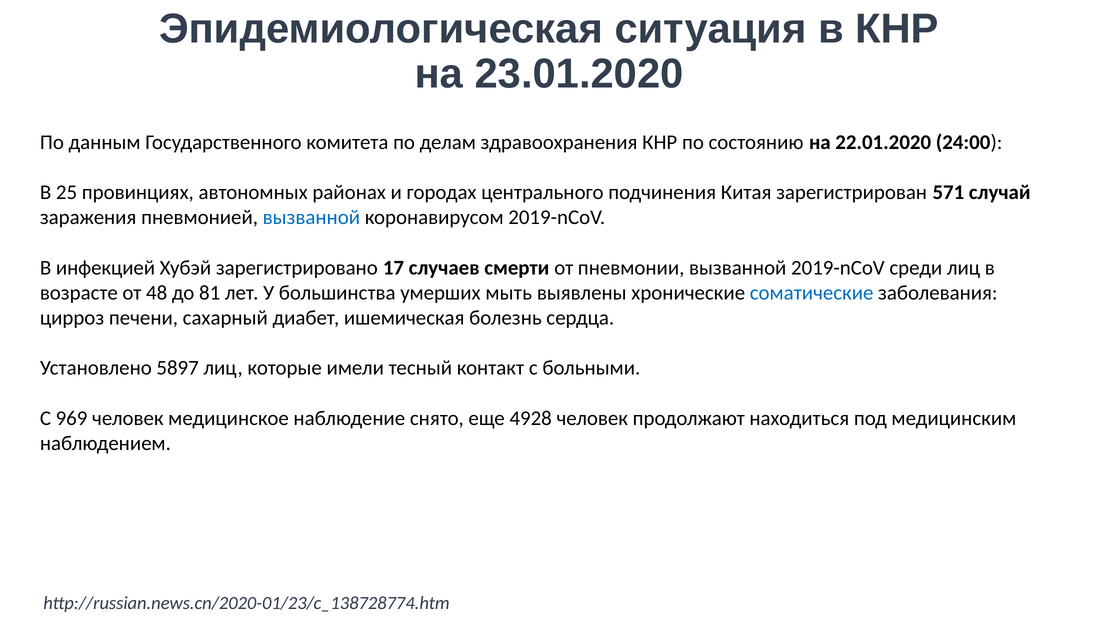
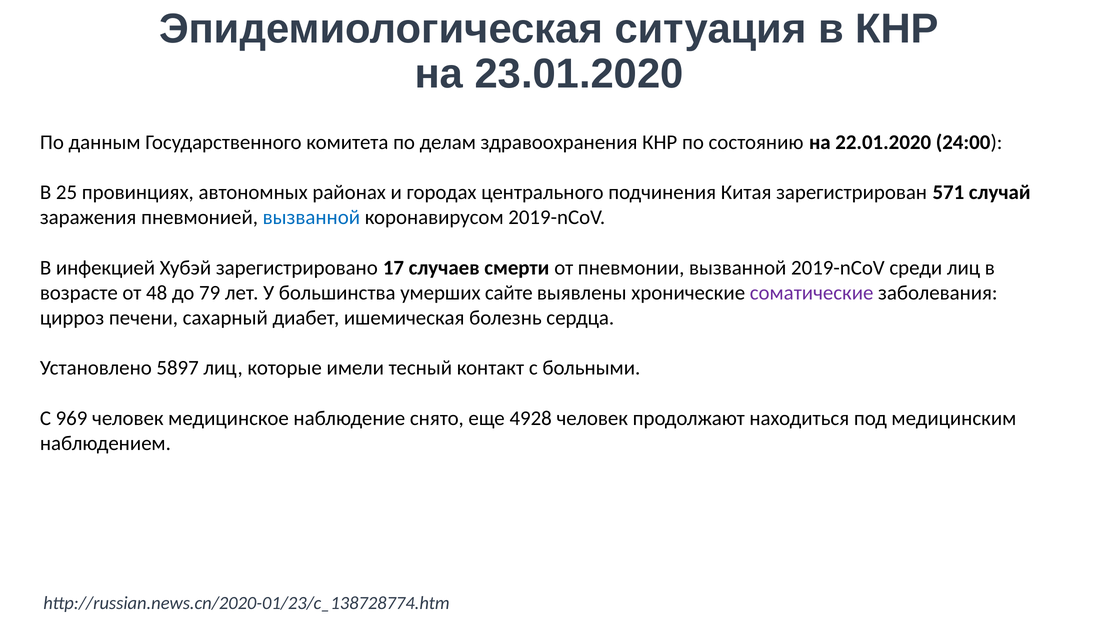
81: 81 -> 79 (210, 293)
мыть: мыть -> сайте (509, 293)
соматические colour: blue -> purple (812, 293)
